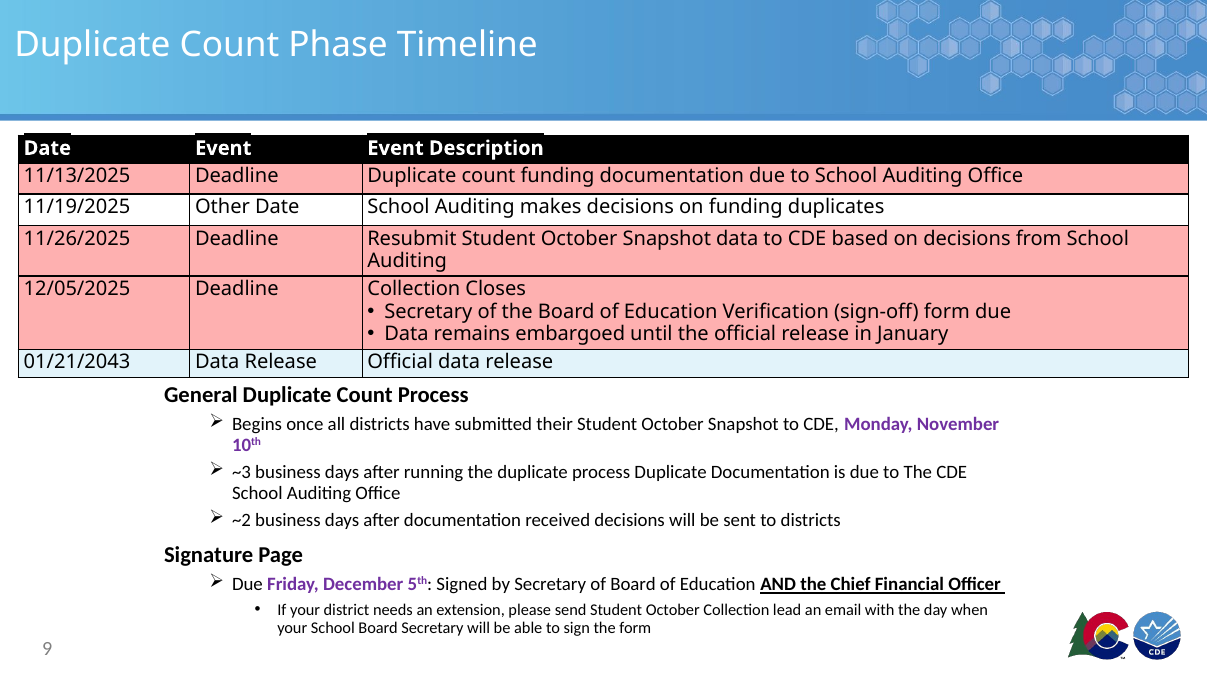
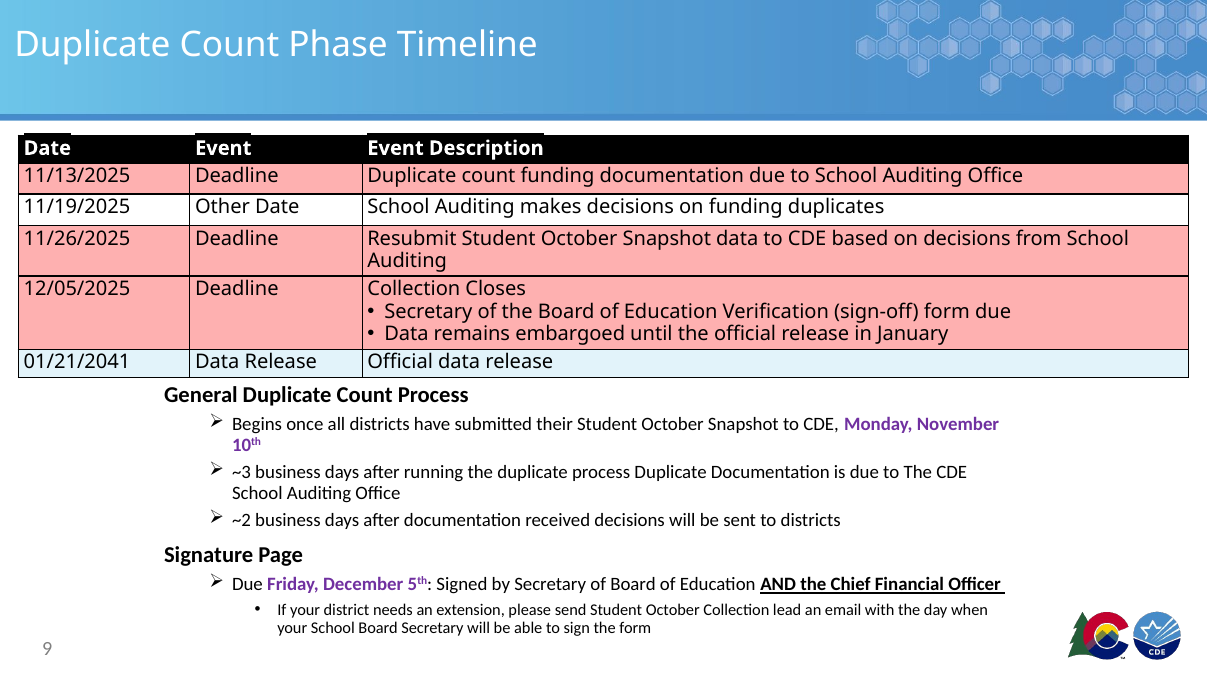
01/21/2043: 01/21/2043 -> 01/21/2041 (77, 362)
